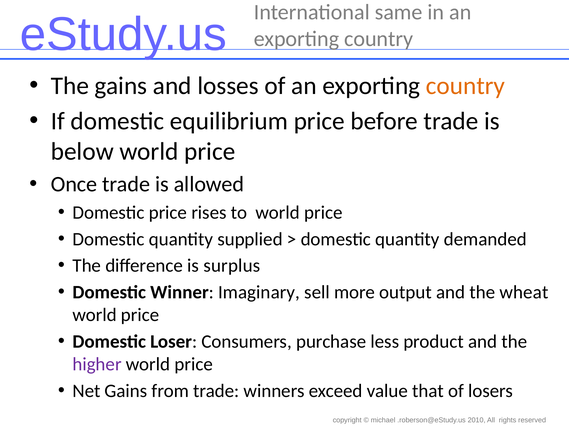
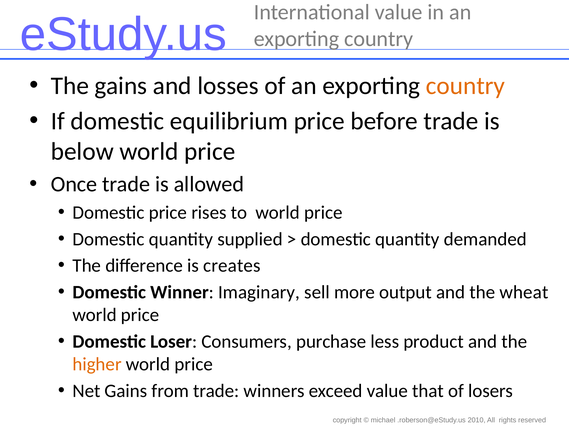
International same: same -> value (399, 12)
surplus: surplus -> creates (232, 266)
higher colour: purple -> orange (97, 364)
